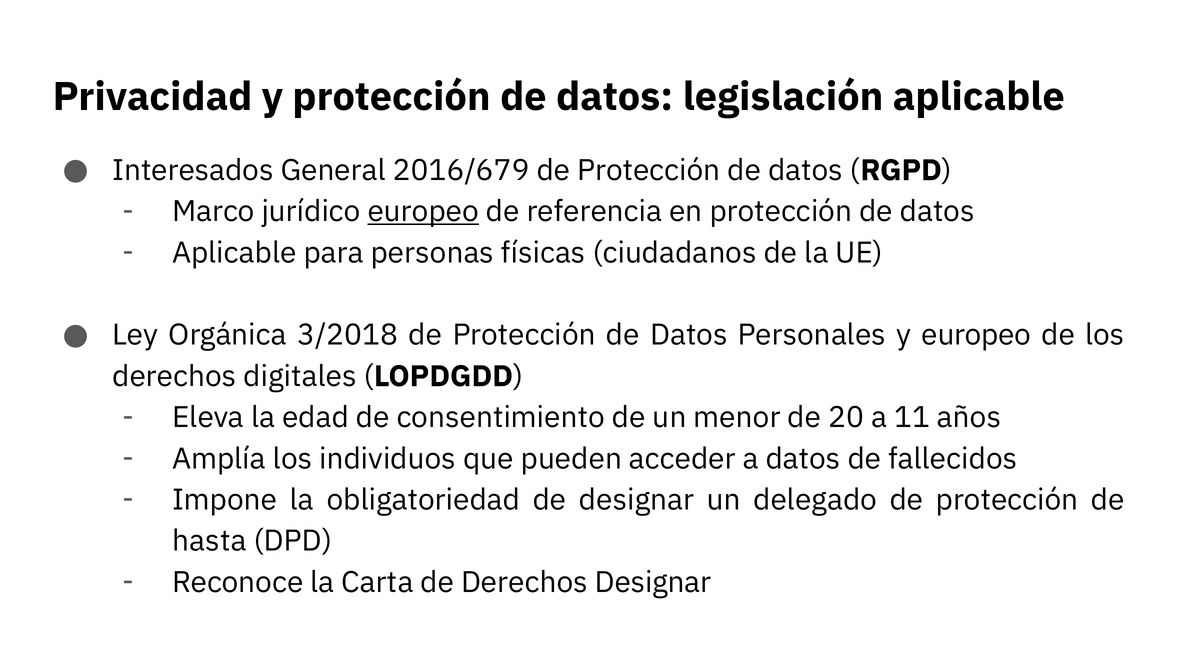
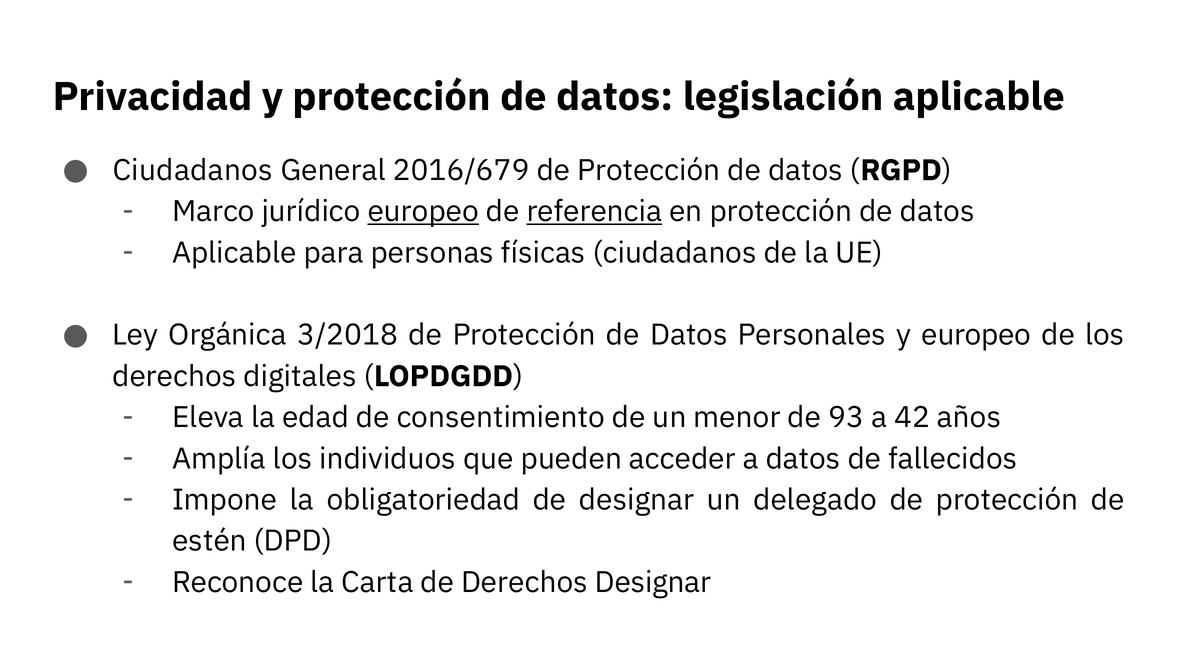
Interesados: Interesados -> Ciudadanos (193, 170)
referencia underline: none -> present (594, 211)
20: 20 -> 93 (846, 417)
11: 11 -> 42 (912, 417)
hasta: hasta -> estén (209, 541)
